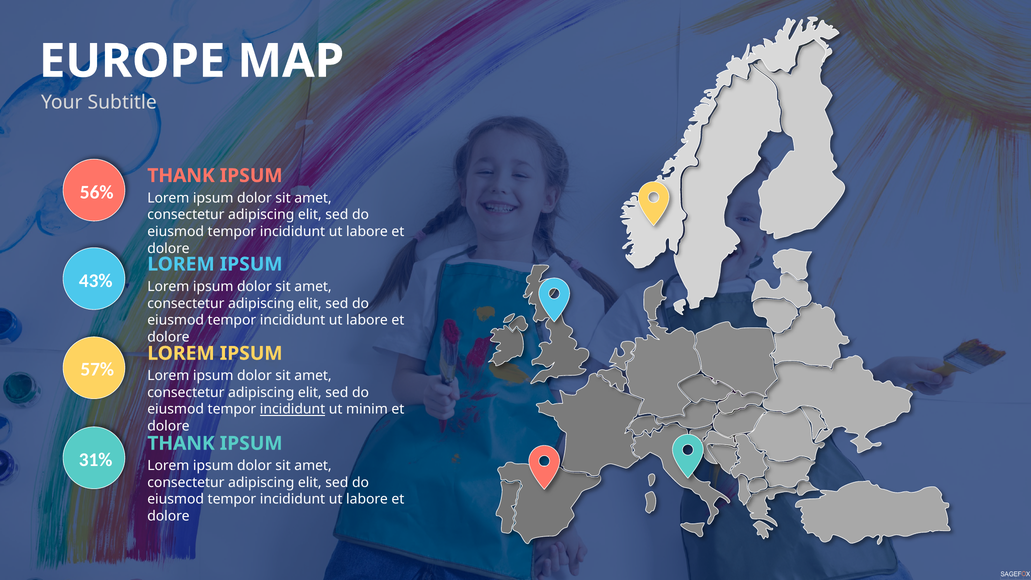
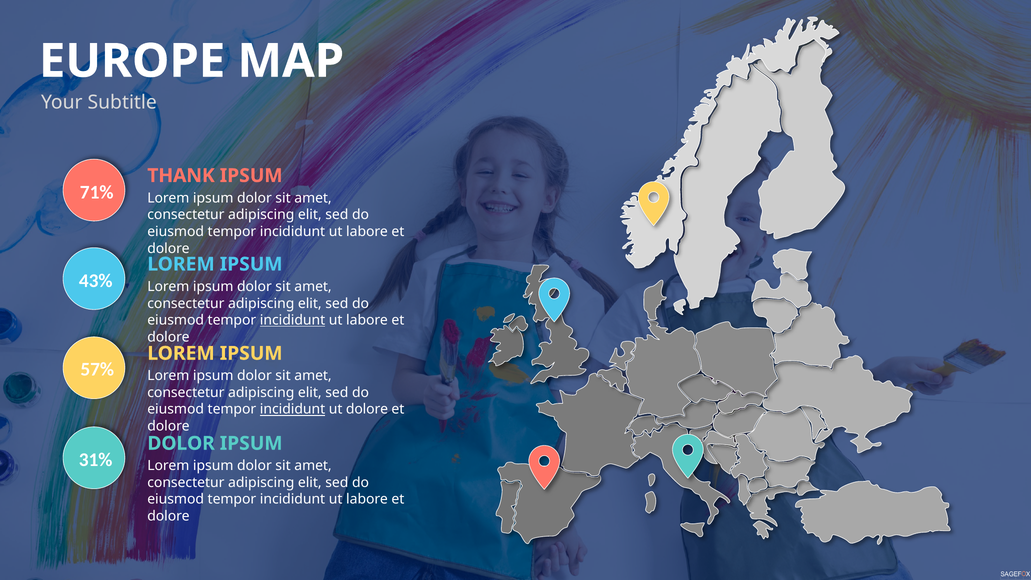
56%: 56% -> 71% (97, 192)
incididunt underline: none -> present (293, 320)
ut minim: minim -> dolore (367, 409)
THANK: THANK -> DOLOR (181, 443)
